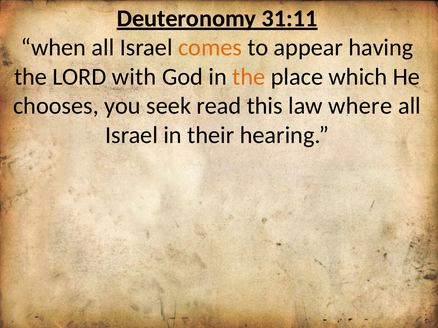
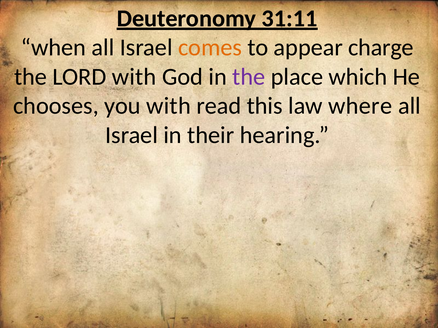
having: having -> charge (381, 48)
the colour: orange -> purple (249, 77)
you seek: seek -> with (168, 106)
